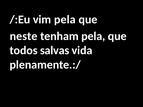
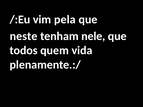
tenham pela: pela -> nele (93, 36)
salvas: salvas -> quem (55, 51)
